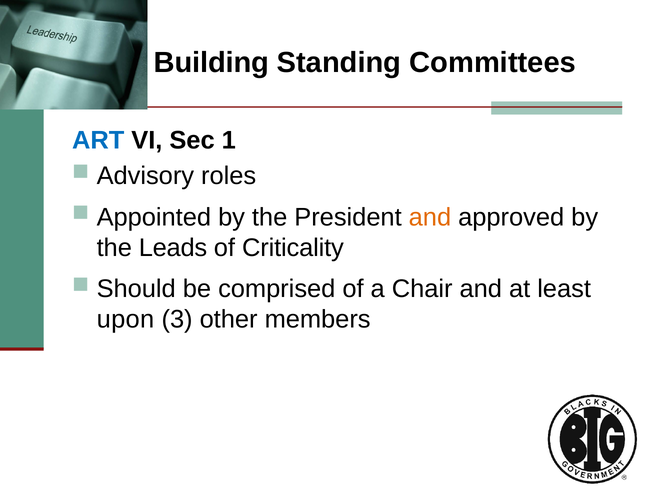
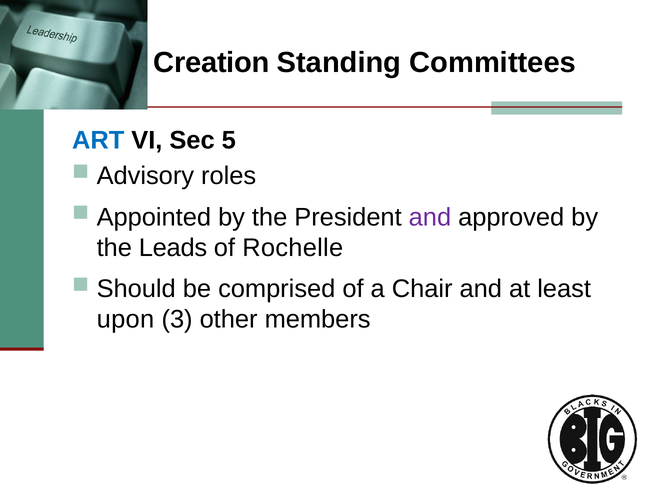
Building: Building -> Creation (211, 63)
1: 1 -> 5 (229, 140)
and colour: orange -> purple (430, 217)
Criticality: Criticality -> Rochelle (293, 248)
